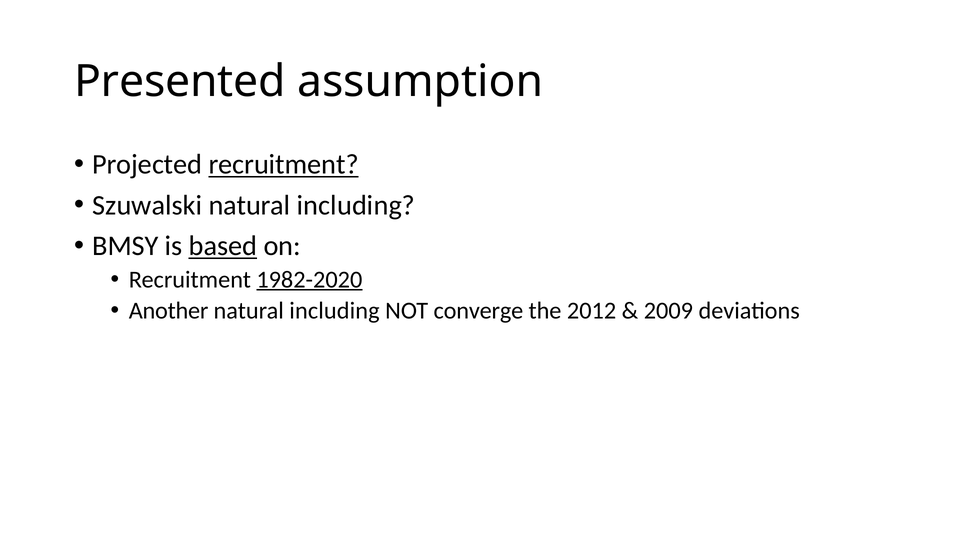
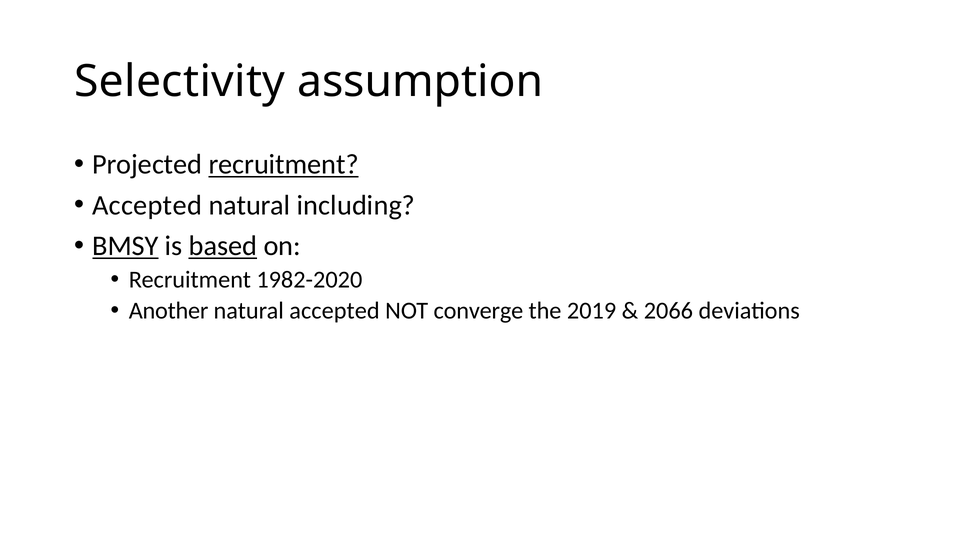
Presented: Presented -> Selectivity (180, 82)
Szuwalski: Szuwalski -> Accepted (147, 205)
BMSY underline: none -> present (125, 246)
1982-2020 underline: present -> none (309, 279)
including: including -> accepted (335, 311)
2012: 2012 -> 2019 (592, 311)
2009: 2009 -> 2066 (668, 311)
